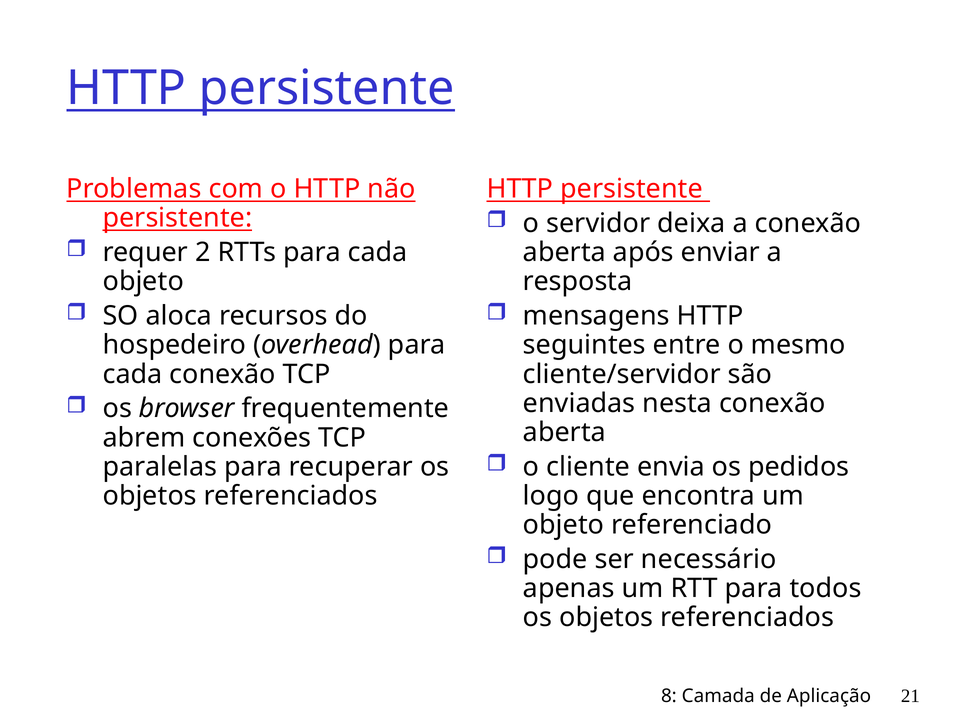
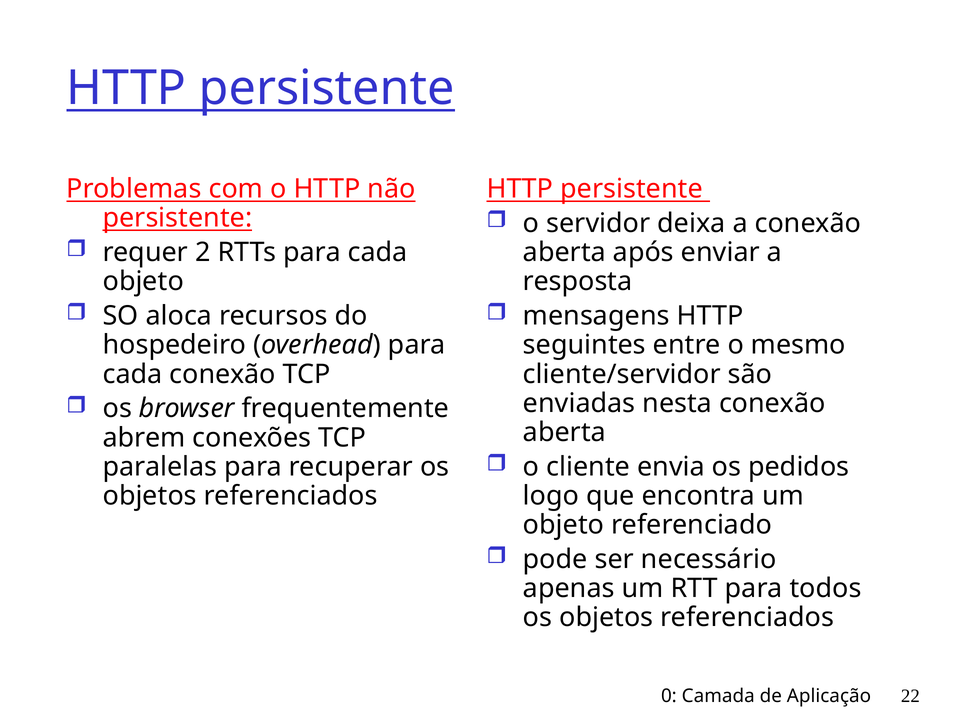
8: 8 -> 0 (669, 696)
21: 21 -> 22 (910, 696)
